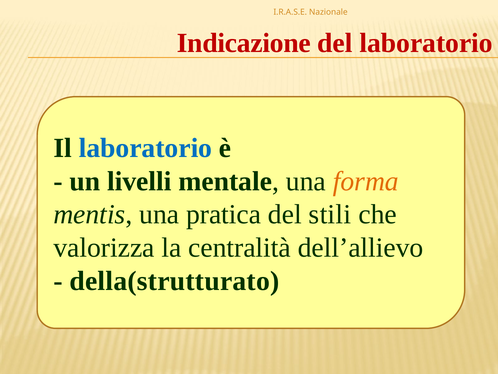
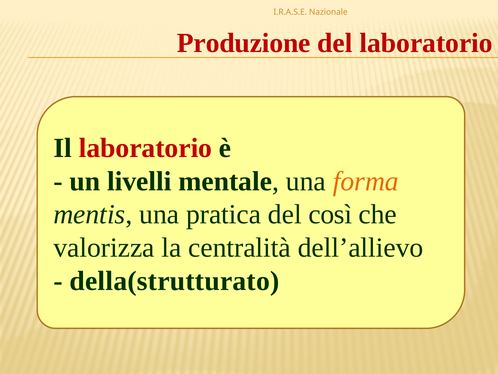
Indicazione: Indicazione -> Produzione (244, 43)
laboratorio colour: blue -> red (145, 148)
stili: stili -> così (330, 214)
